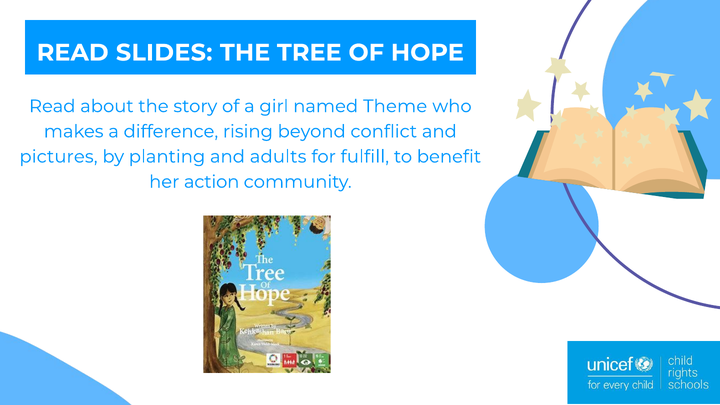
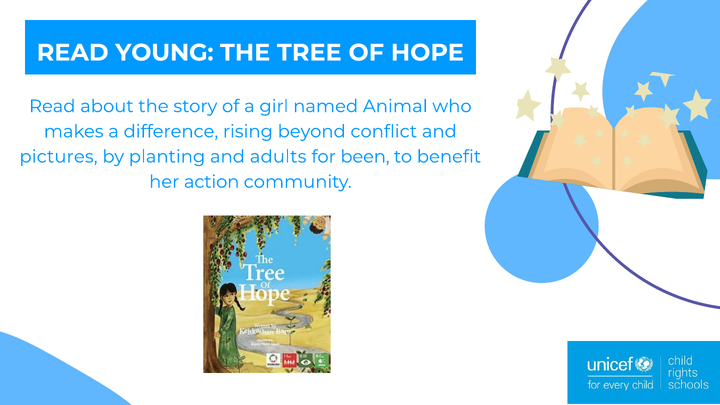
SLIDES: SLIDES -> YOUNG (164, 53)
Theme: Theme -> Animal (395, 106)
fulfill: fulfill -> been (365, 157)
